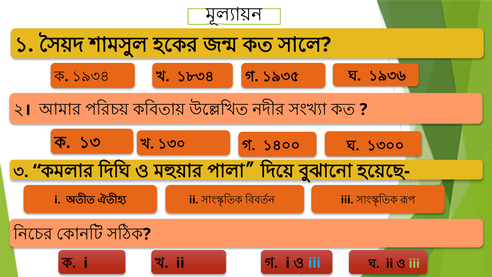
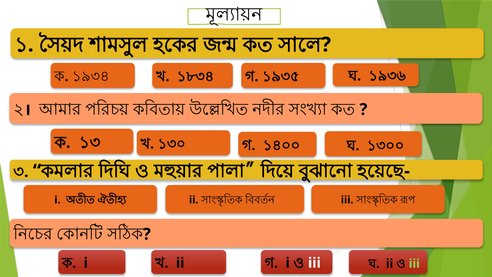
iii colour: light blue -> white (314, 263)
